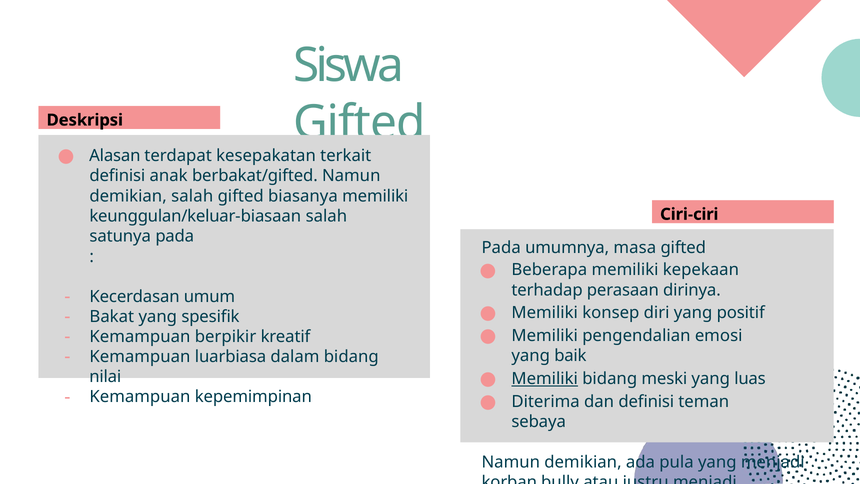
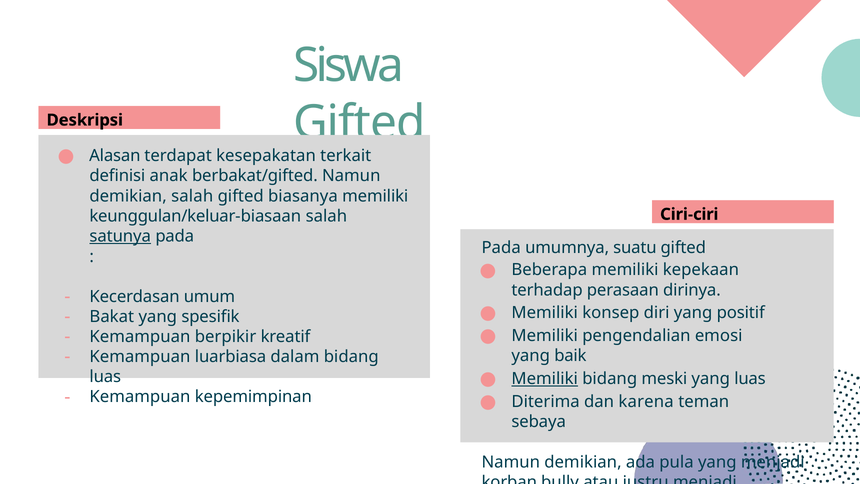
satunya underline: none -> present (120, 236)
masa: masa -> suatu (635, 248)
nilai: nilai -> luas (105, 377)
dan deﬁnisi: deﬁnisi -> karena (646, 402)
